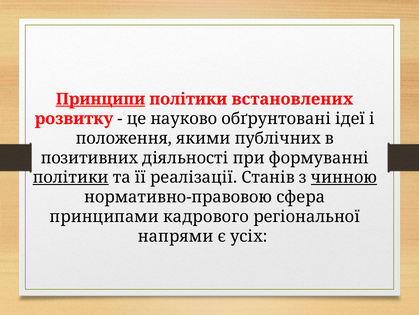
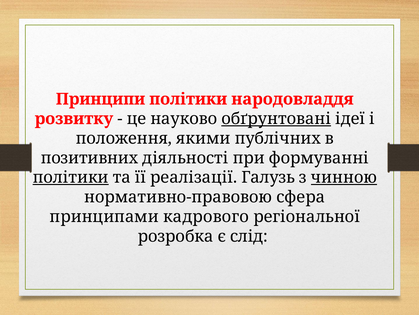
Принципи underline: present -> none (101, 99)
встановлених: встановлених -> народовладдя (292, 99)
обґрунтовані underline: none -> present (276, 118)
Станів: Станів -> Галузь (268, 177)
напрями: напрями -> розробка (176, 236)
усіх: усіх -> слід (249, 236)
